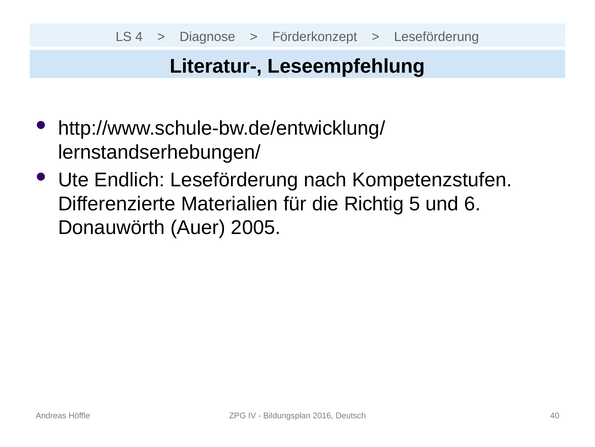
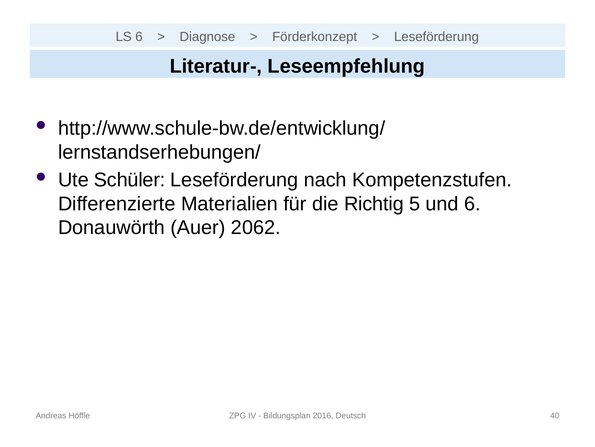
LS 4: 4 -> 6 (139, 37)
Endlich: Endlich -> Schüler (130, 180)
2005: 2005 -> 2062 (256, 227)
